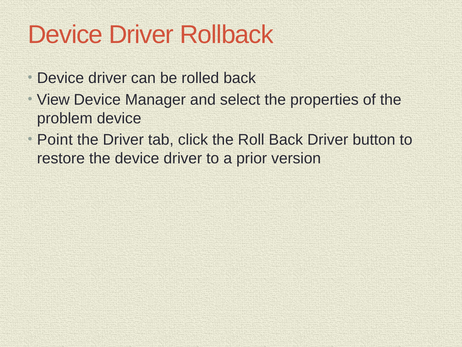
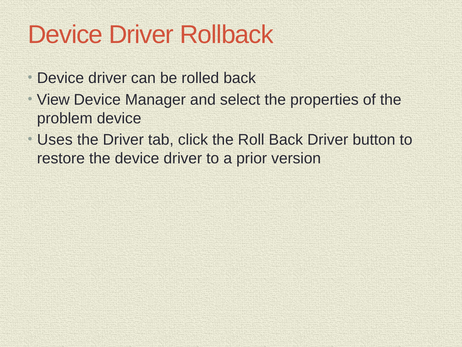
Point: Point -> Uses (55, 140)
